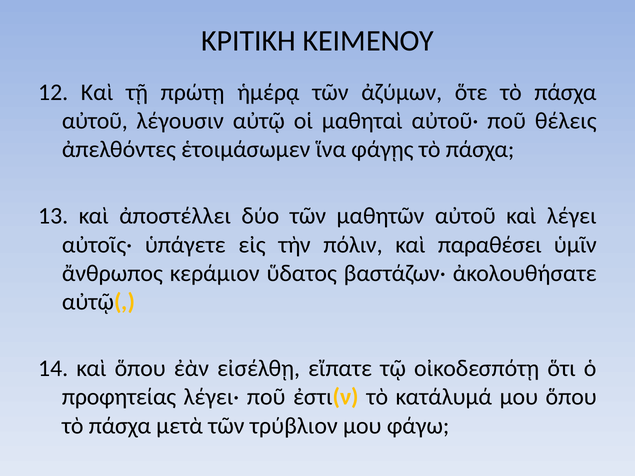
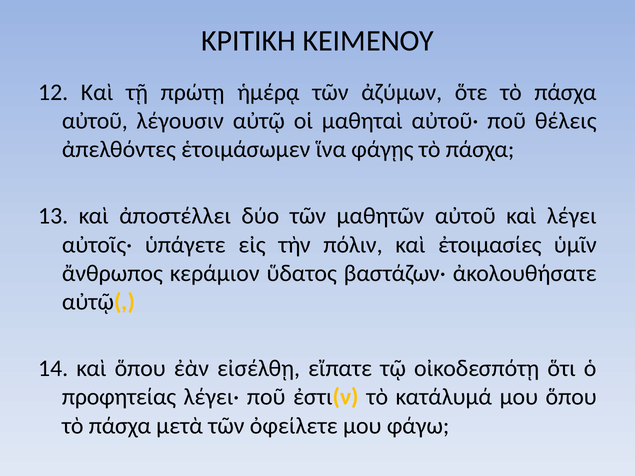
παραθέσει: παραθέσει -> ἐτοιμασίες (490, 245)
τρύβλιον: τρύβλιον -> ὀφείλετε (294, 426)
